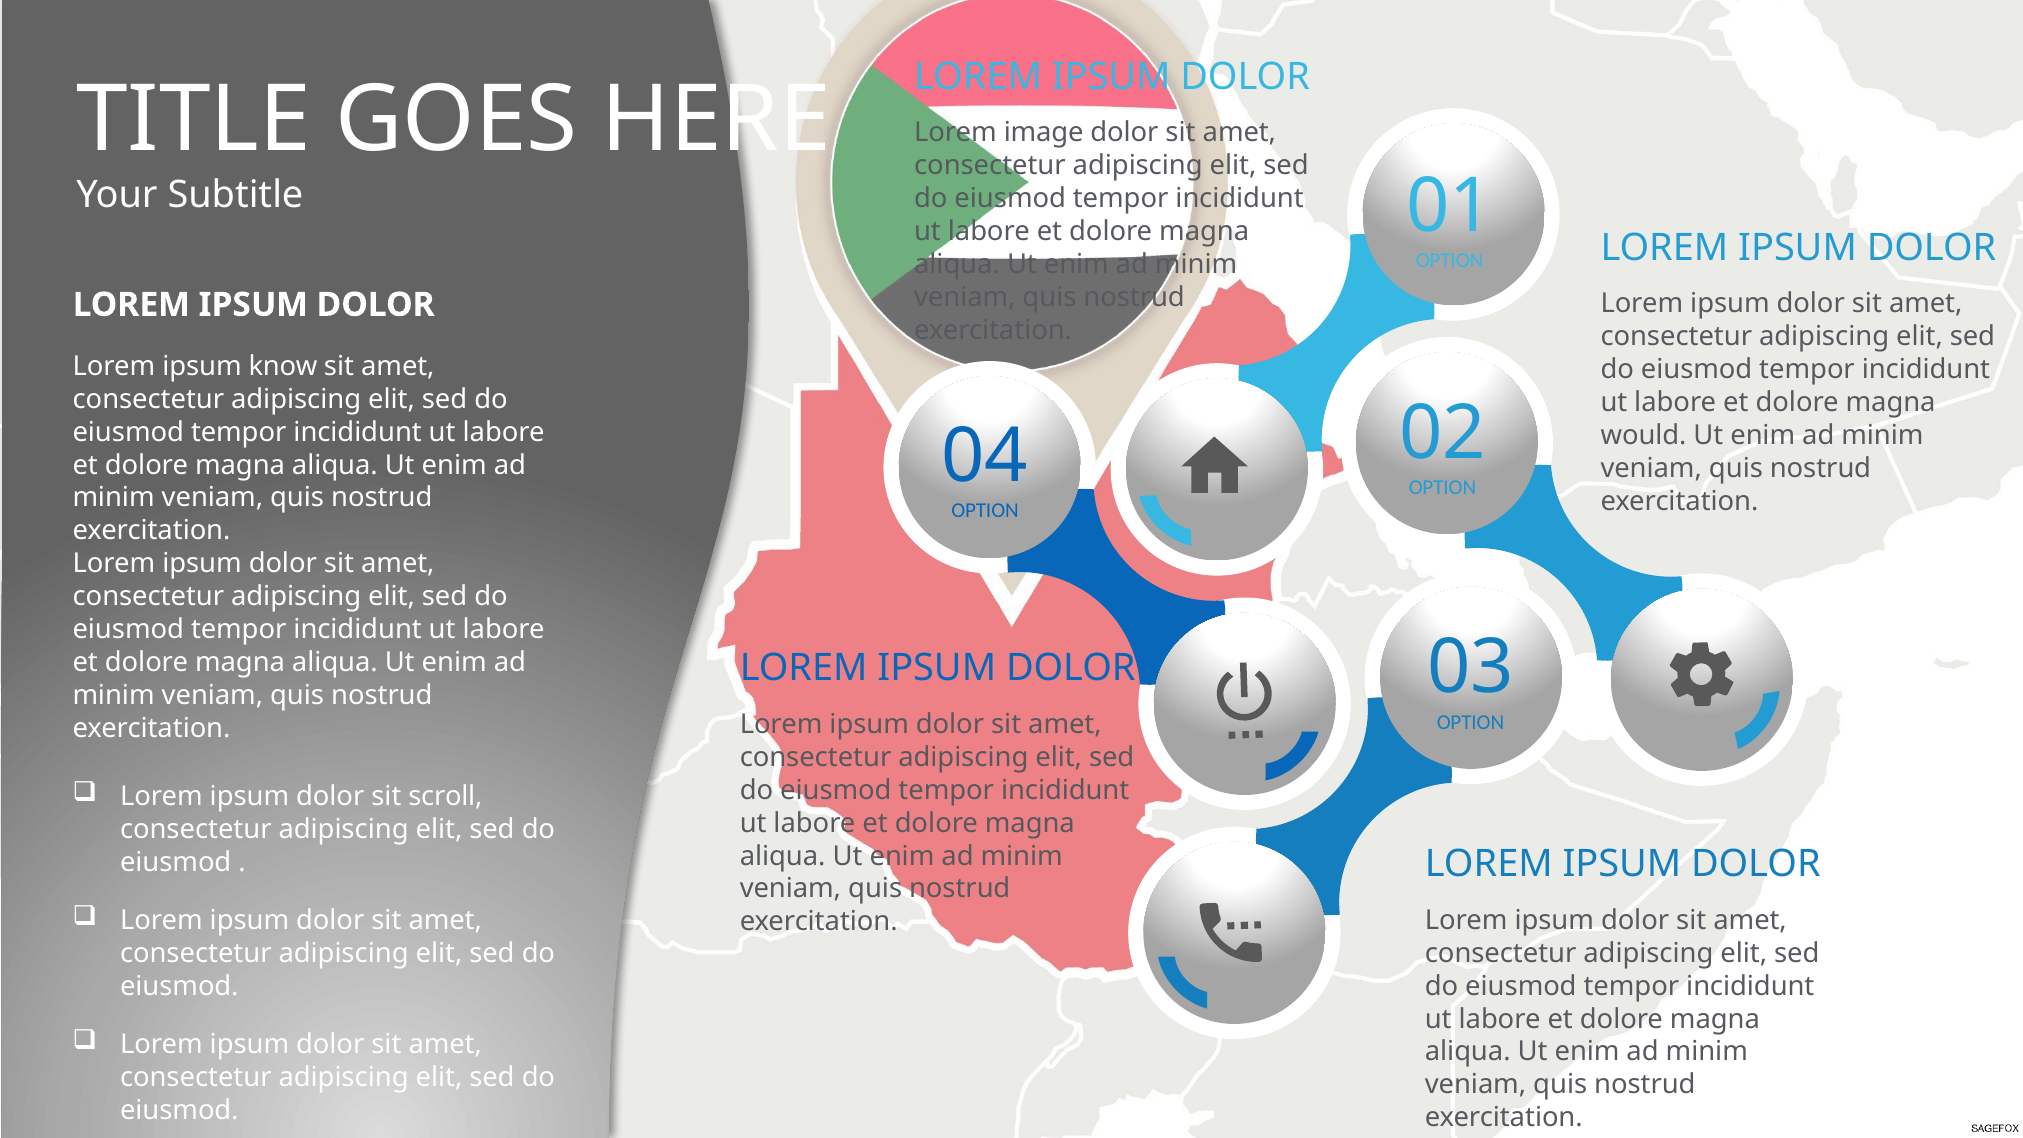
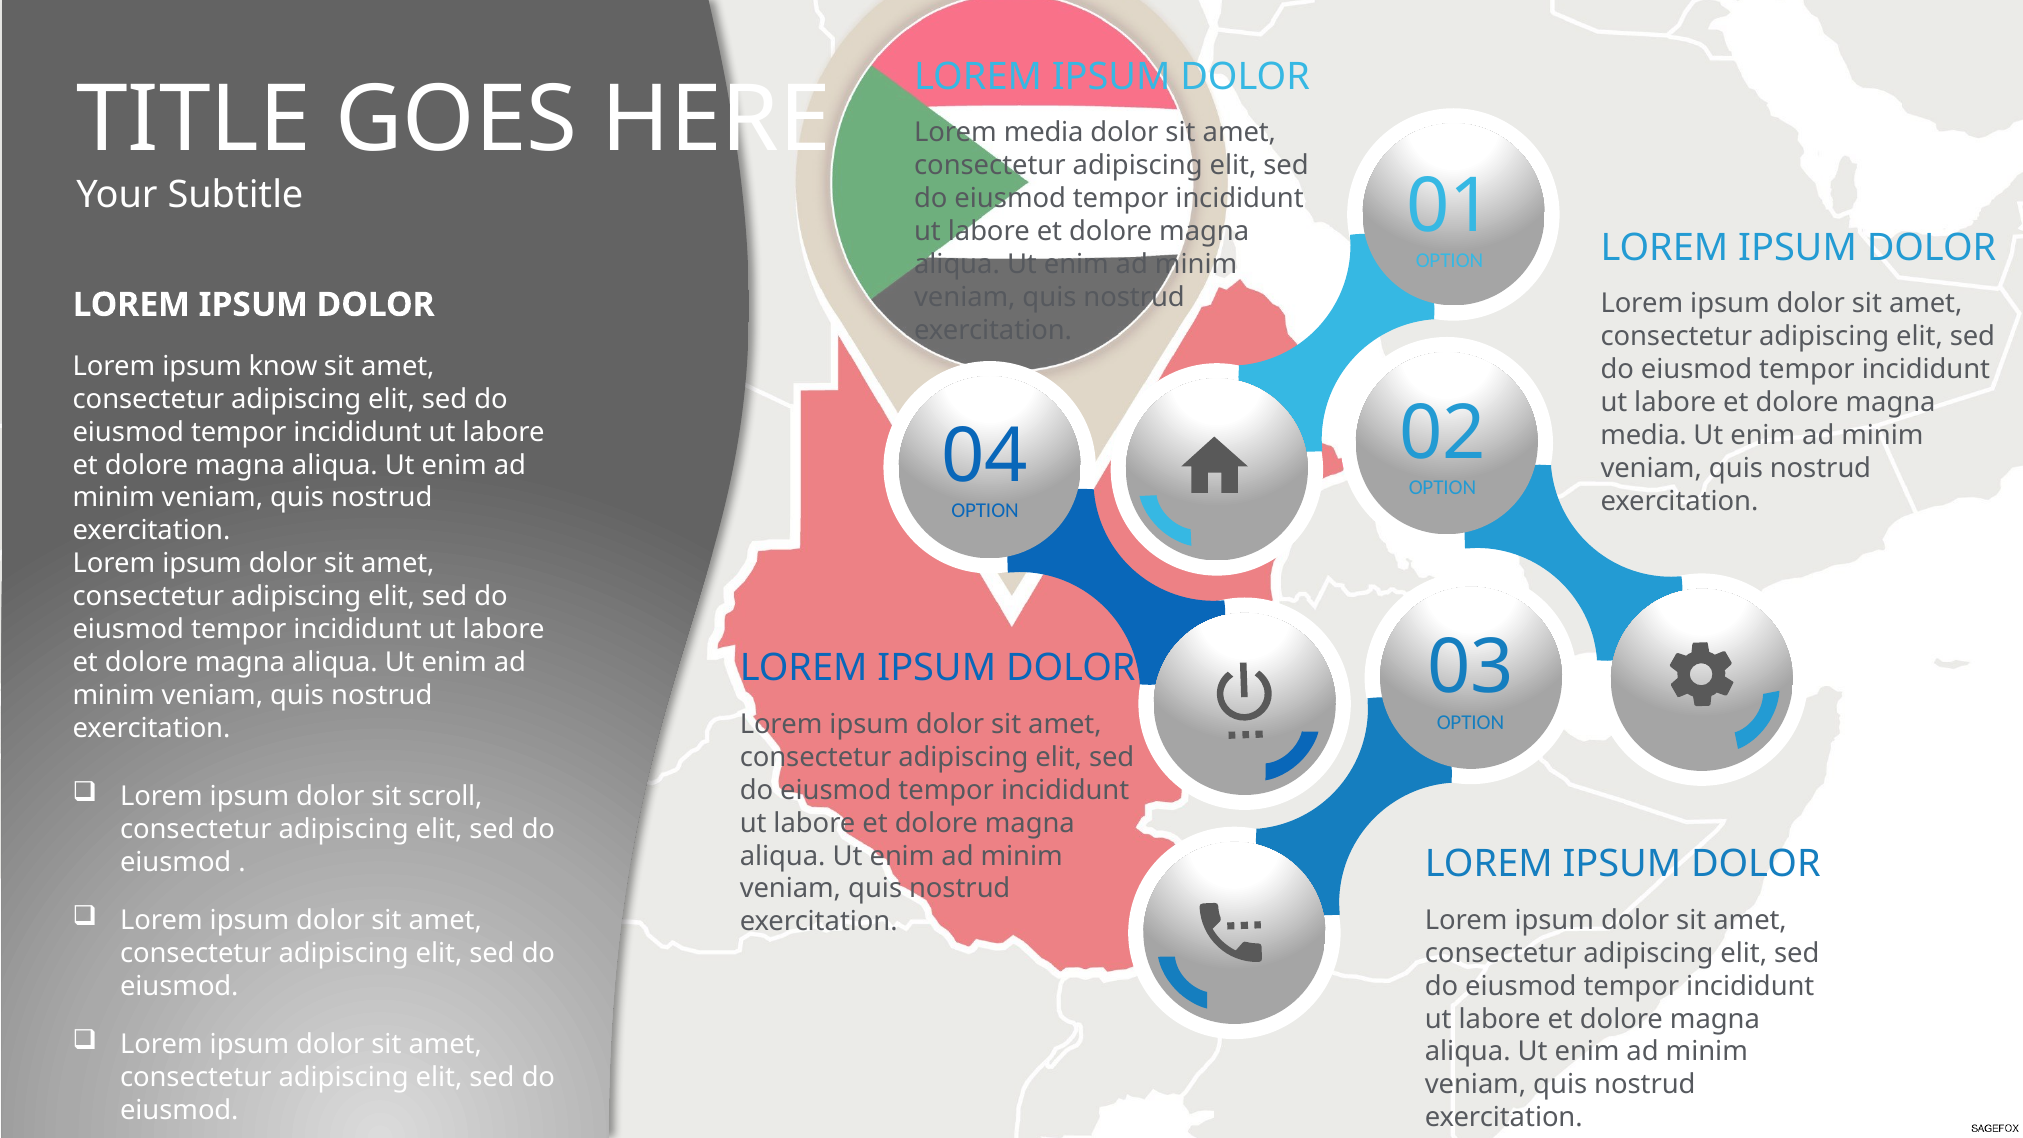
Lorem image: image -> media (1044, 133)
would: would -> media (1644, 435)
